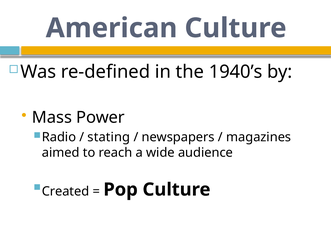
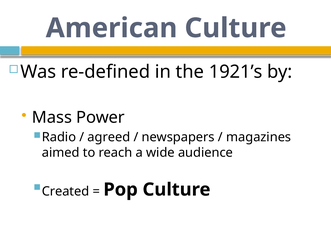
1940’s: 1940’s -> 1921’s (236, 72)
stating: stating -> agreed (109, 137)
